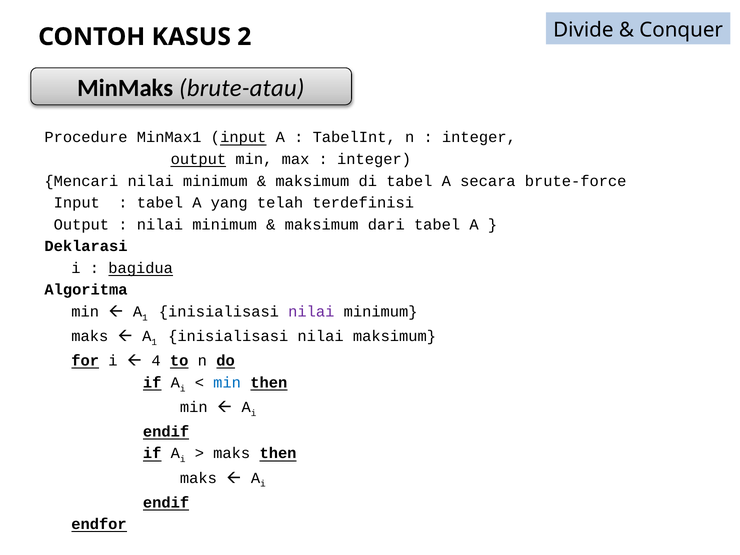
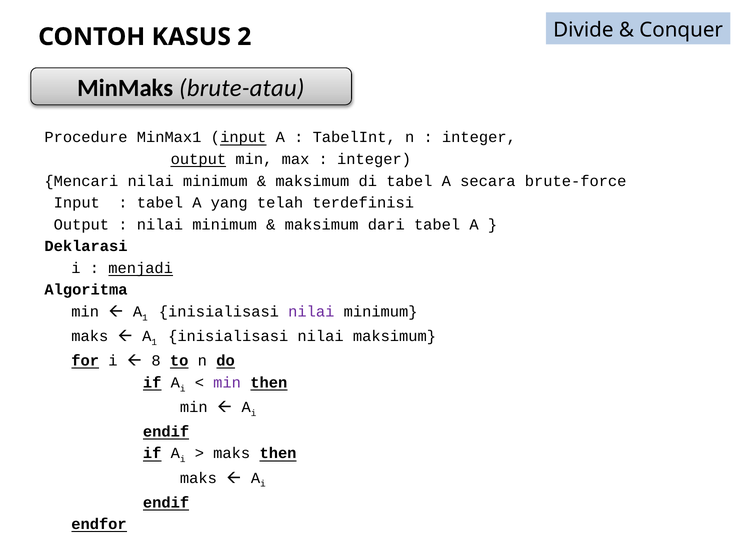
bagidua: bagidua -> menjadi (141, 268)
4: 4 -> 8 (156, 361)
min colour: blue -> purple (227, 383)
